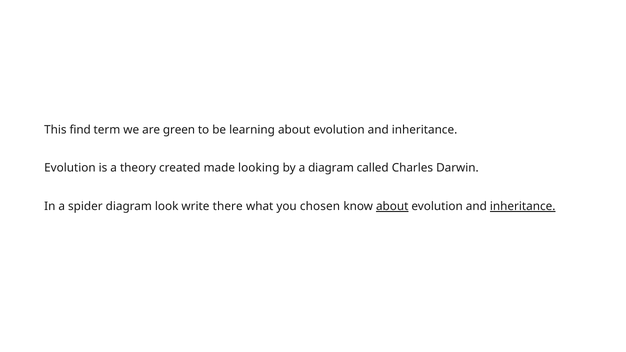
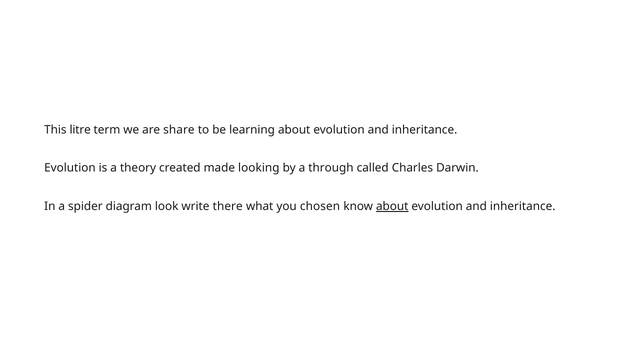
find: find -> litre (80, 130)
green: green -> share (179, 130)
a diagram: diagram -> through (331, 168)
inheritance underline: present -> none (523, 207)
